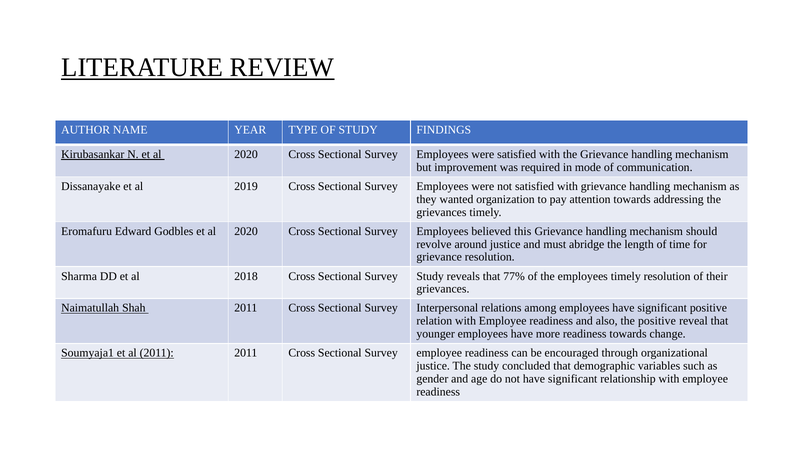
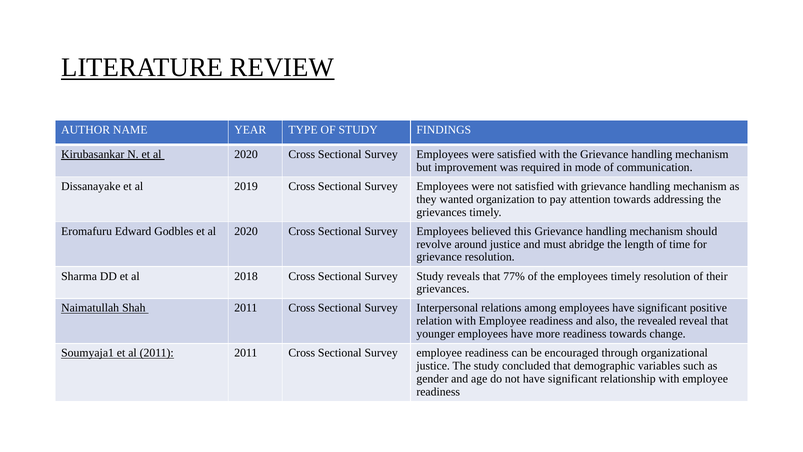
the positive: positive -> revealed (657, 321)
